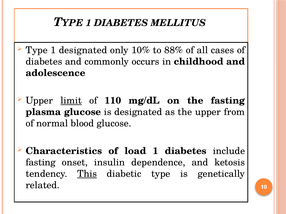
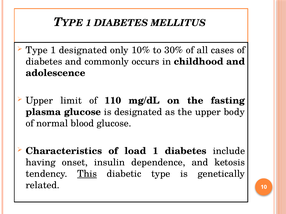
88%: 88% -> 30% (174, 50)
limit underline: present -> none (71, 101)
from: from -> body (234, 112)
fasting: fasting -> having (41, 163)
